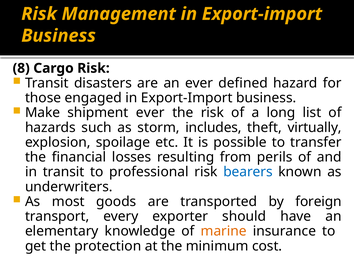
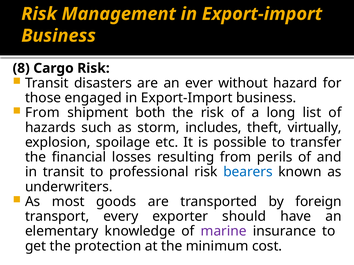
defined: defined -> without (243, 83)
Make: Make -> From (42, 113)
shipment ever: ever -> both (150, 113)
marine colour: orange -> purple (224, 232)
